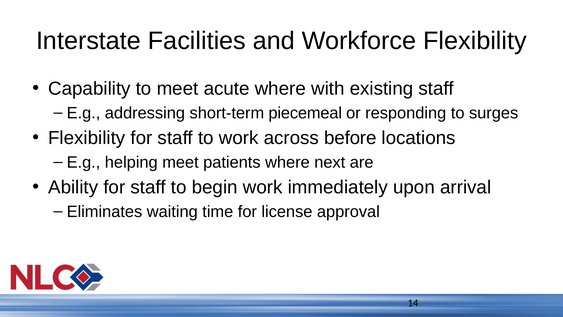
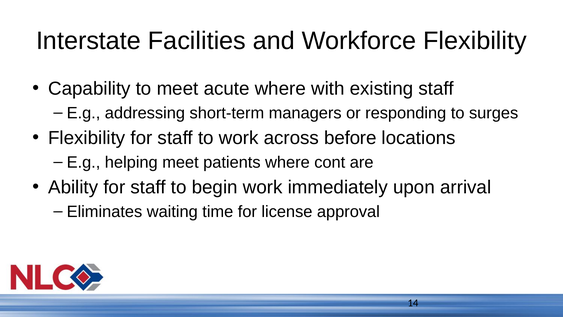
piecemeal: piecemeal -> managers (305, 113)
next: next -> cont (330, 162)
